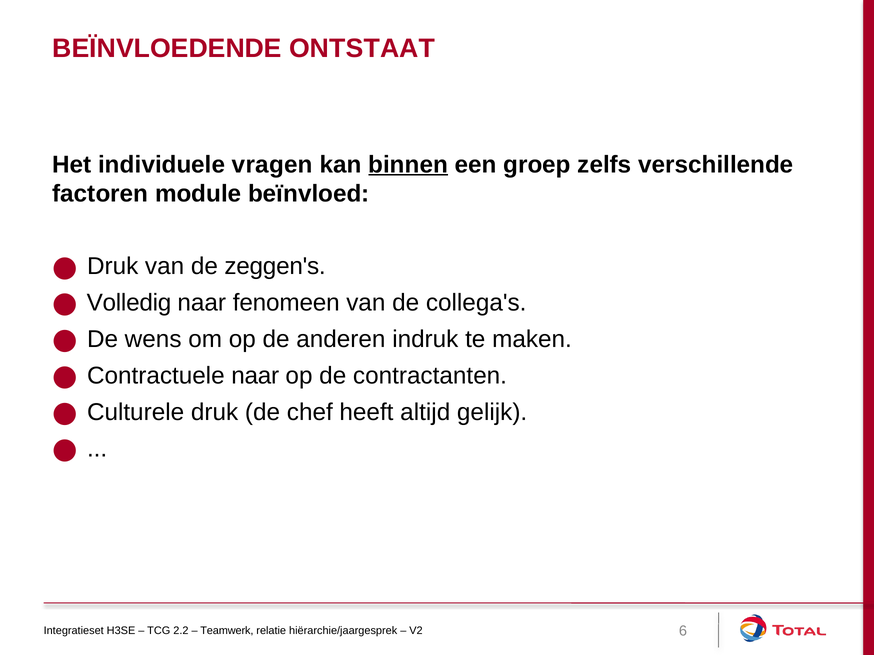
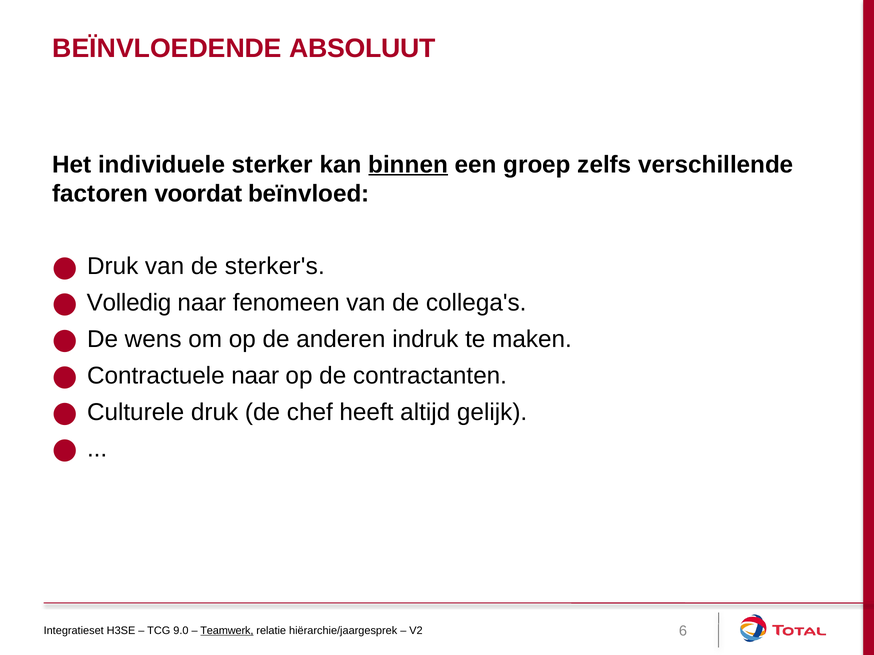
ONTSTAAT: ONTSTAAT -> ABSOLUUT (362, 49)
vragen: vragen -> sterker (272, 165)
module: module -> voordat (198, 194)
zeggen's: zeggen's -> sterker's (275, 267)
2.2: 2.2 -> 9.0 (181, 631)
Teamwerk underline: none -> present (227, 631)
